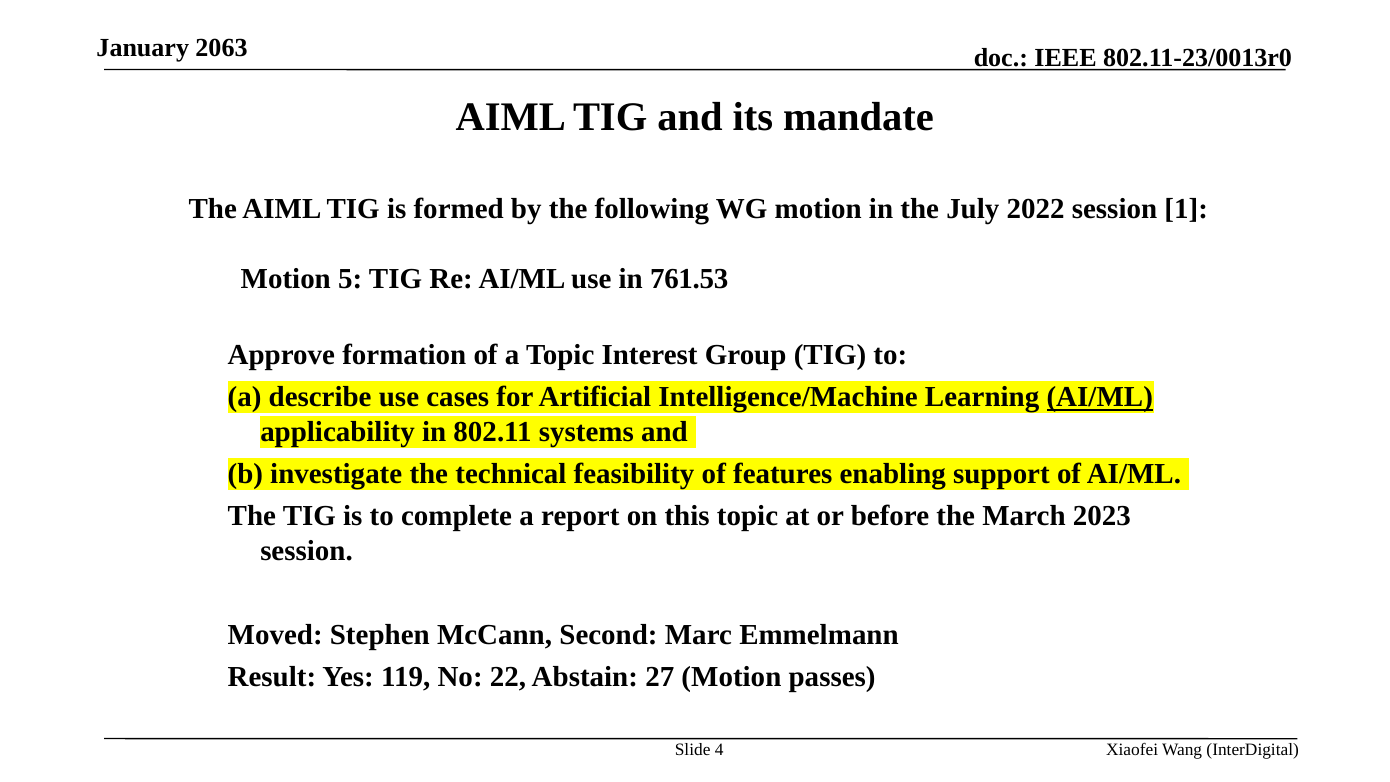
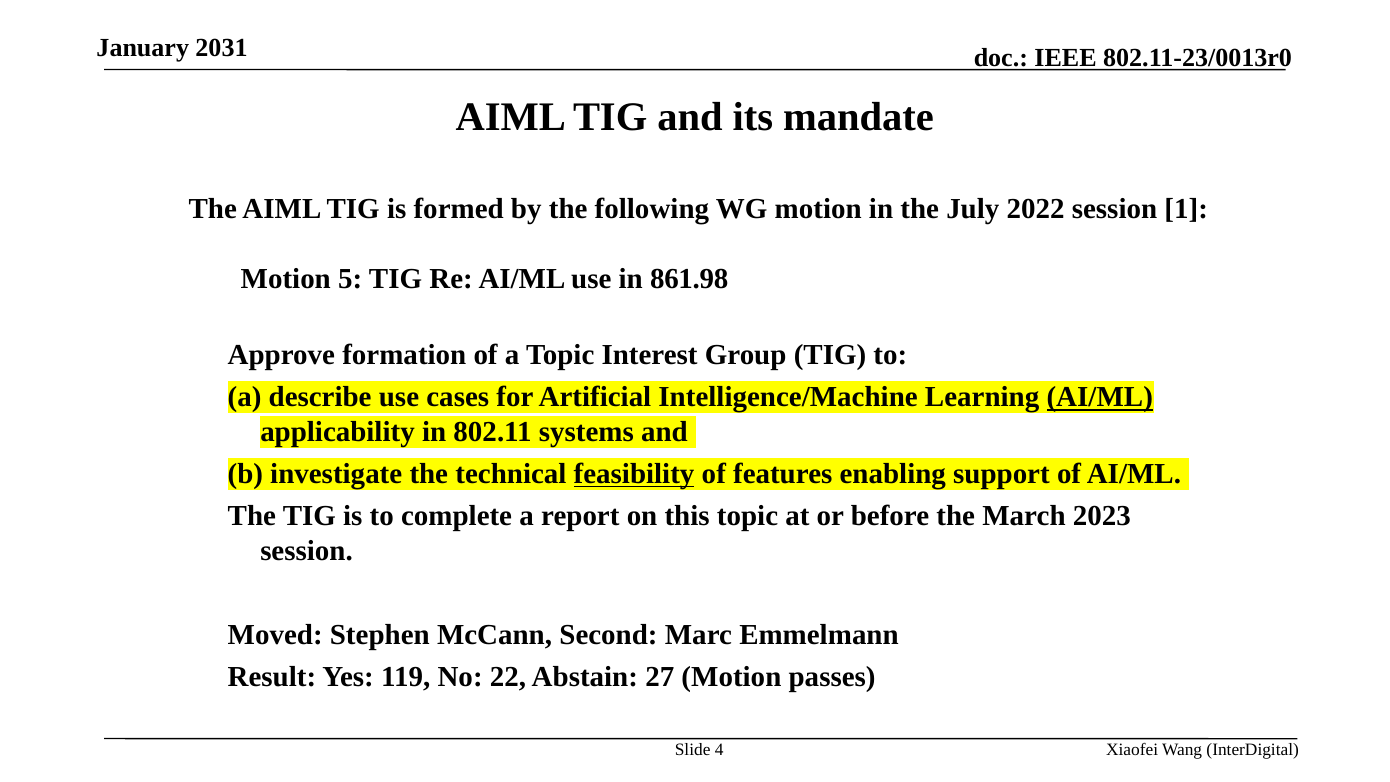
2063: 2063 -> 2031 (222, 48)
761.53: 761.53 -> 861.98 (689, 278)
feasibility underline: none -> present (634, 474)
